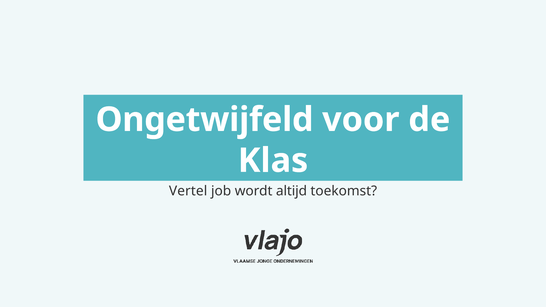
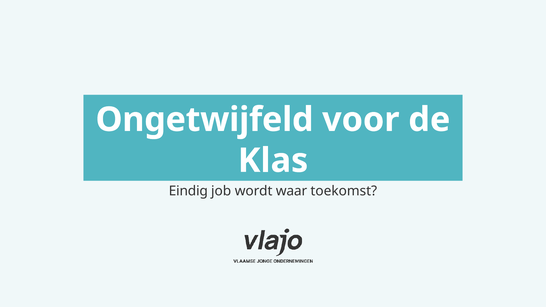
Vertel: Vertel -> Eindig (188, 191)
altijd: altijd -> waar (292, 191)
